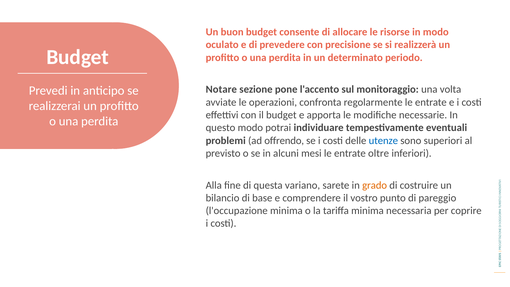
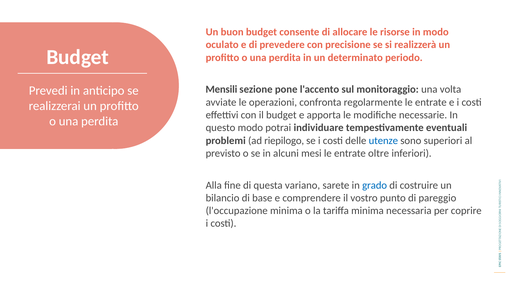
Notare: Notare -> Mensili (221, 89)
offrendo: offrendo -> riepilogo (284, 140)
grado colour: orange -> blue (375, 185)
